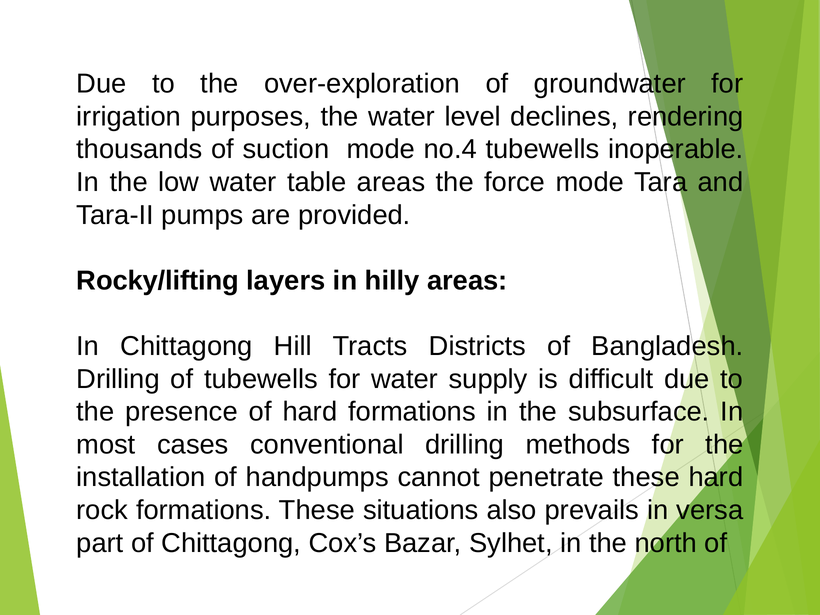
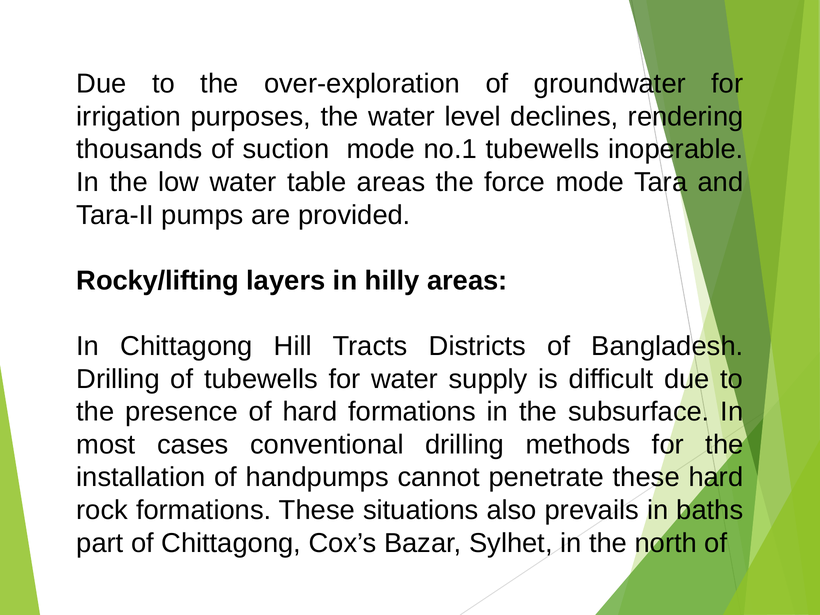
no.4: no.4 -> no.1 (450, 149)
versa: versa -> baths (710, 510)
